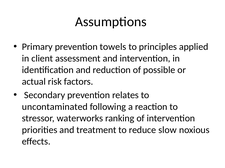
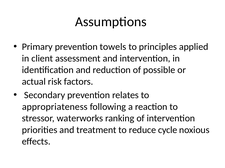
uncontaminated: uncontaminated -> appropriateness (55, 107)
slow: slow -> cycle (168, 130)
